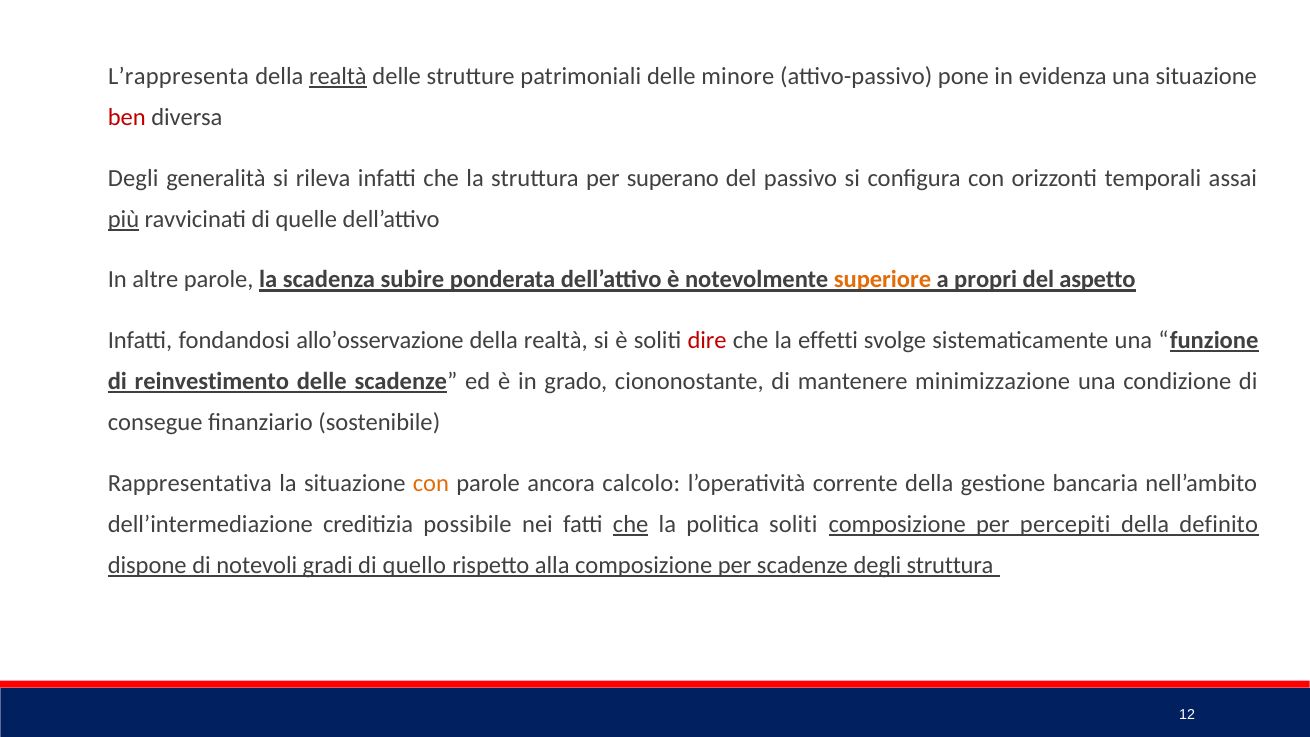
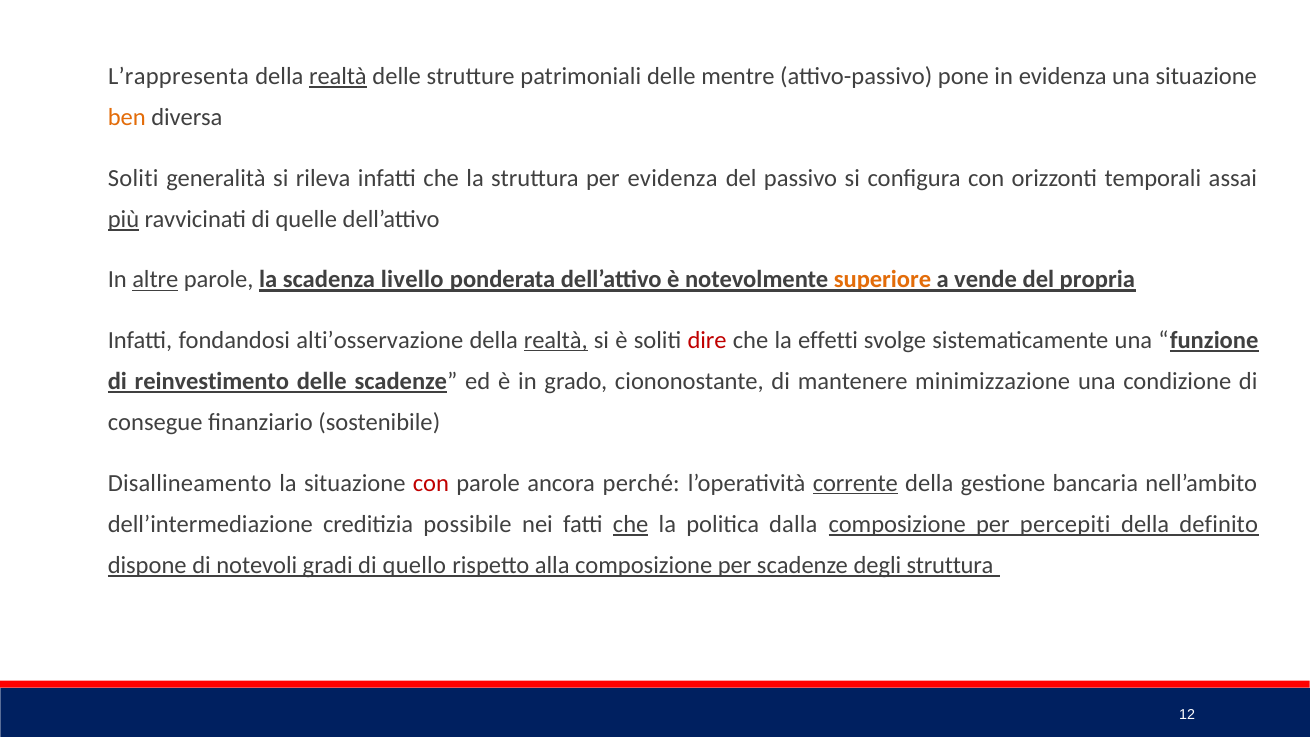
minore: minore -> mentre (738, 77)
ben colour: red -> orange (127, 118)
Degli: Degli -> Soliti (133, 178)
per superano: superano -> evidenza (673, 178)
altre underline: none -> present (155, 280)
subire: subire -> livello (412, 280)
propri: propri -> vende (986, 280)
aspetto: aspetto -> propria (1097, 280)
allo’osservazione: allo’osservazione -> alti’osservazione (380, 340)
realtà underline: none -> present (556, 340)
Rappresentativa: Rappresentativa -> Disallineamento (190, 483)
con colour: orange -> red (431, 483)
calcolo: calcolo -> perché (641, 483)
corrente underline: none -> present (855, 483)
politica soliti: soliti -> dalla (793, 524)
